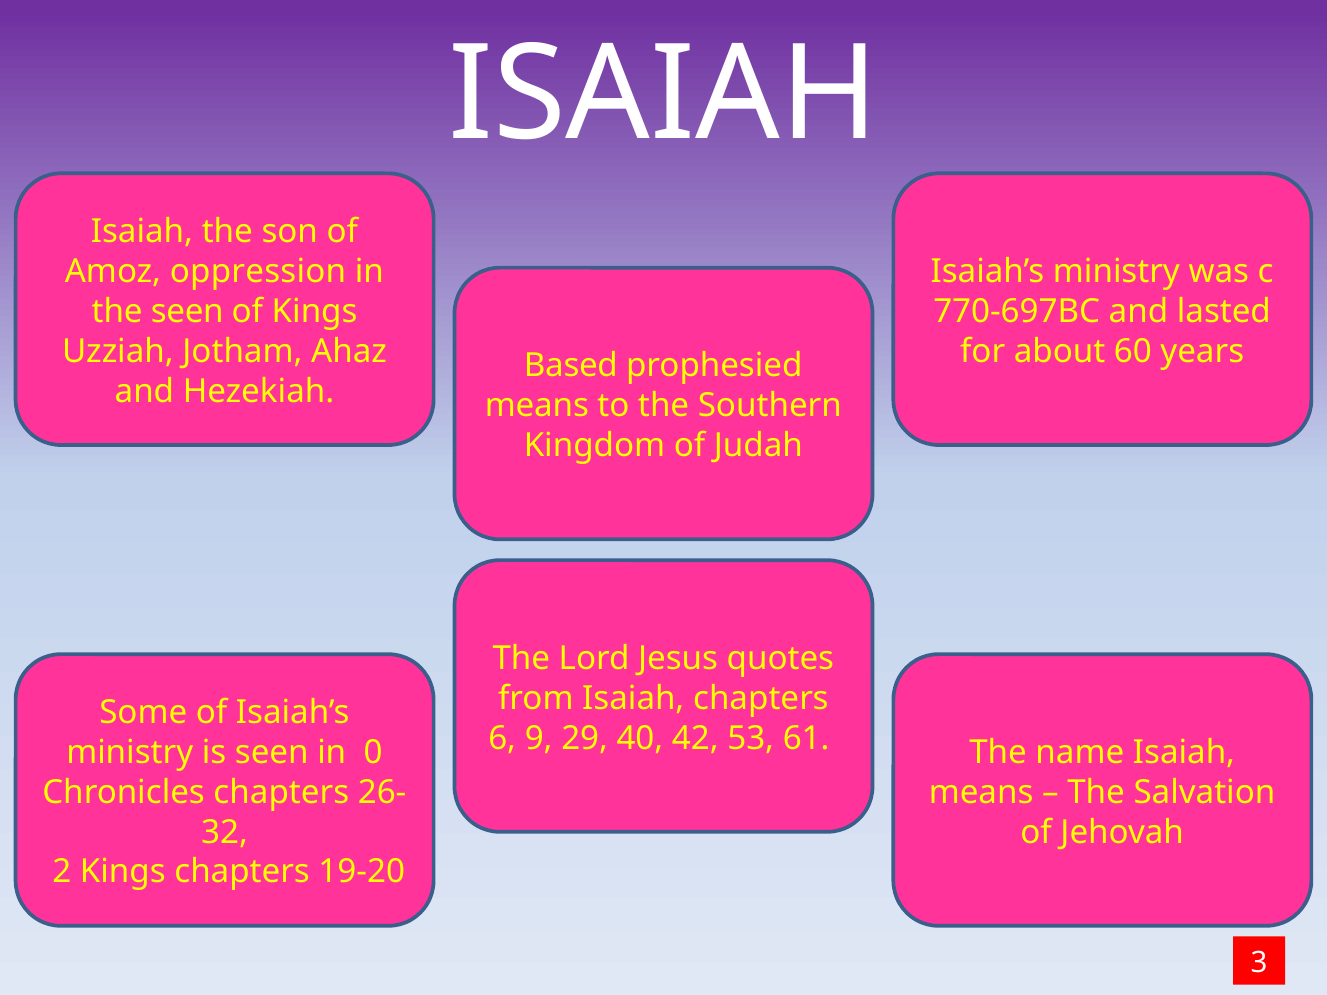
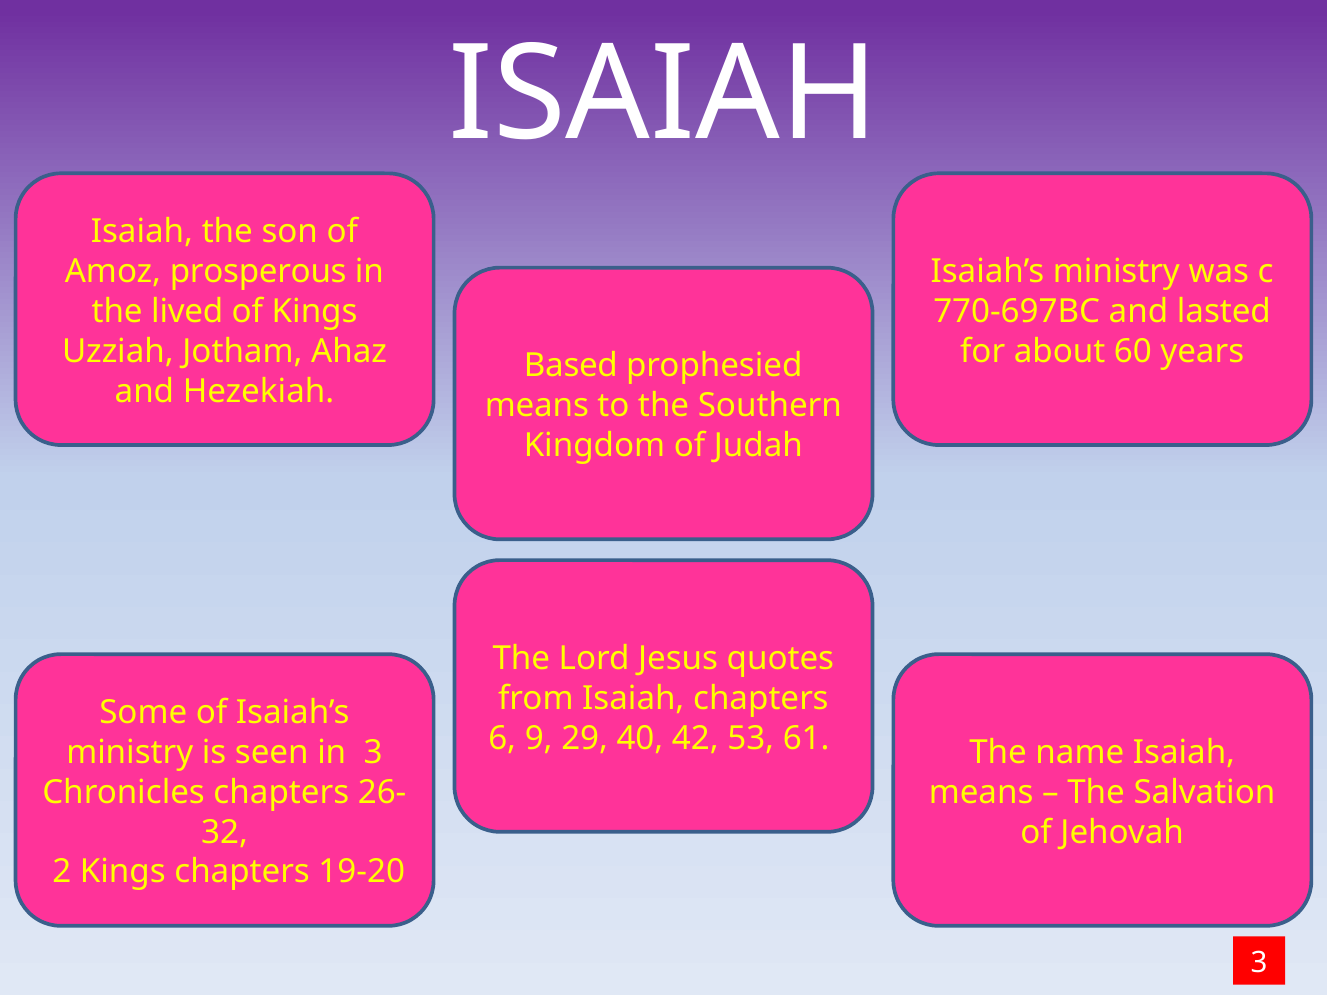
oppression: oppression -> prosperous (258, 272)
the seen: seen -> lived (187, 312)
in 0: 0 -> 3 (373, 753)
